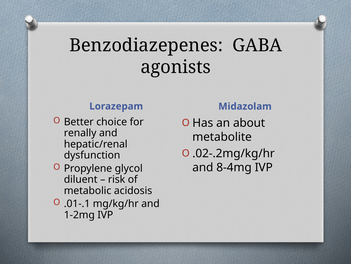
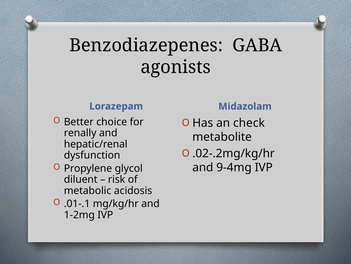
about: about -> check (249, 123)
8-4mg: 8-4mg -> 9-4mg (234, 167)
